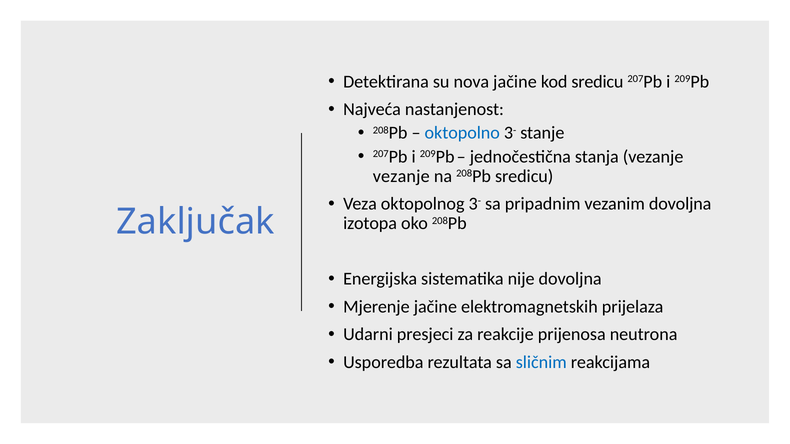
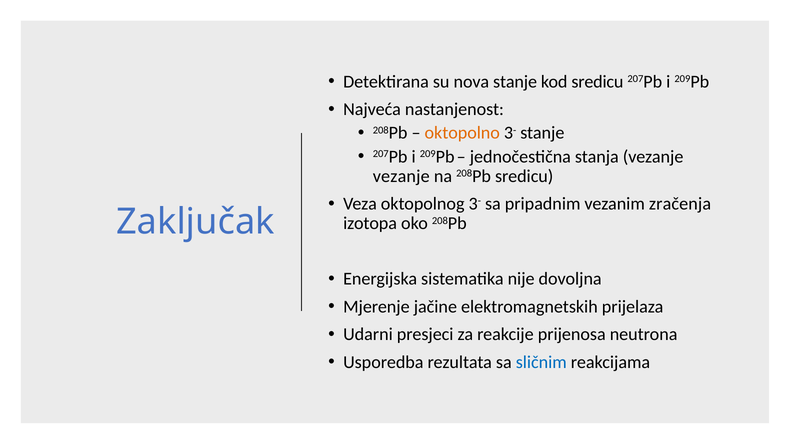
nova jačine: jačine -> stanje (515, 82)
oktopolno colour: blue -> orange (462, 133)
vezanim dovoljna: dovoljna -> zračenja (680, 204)
